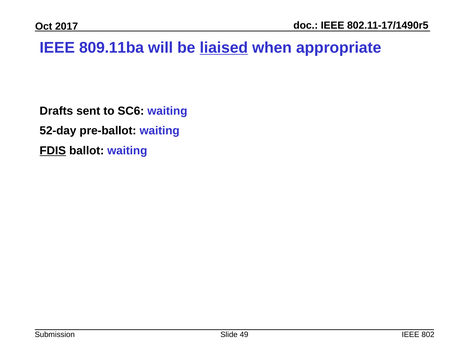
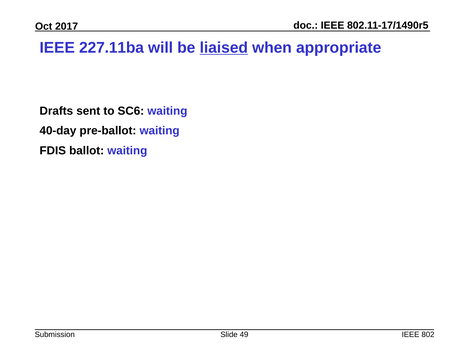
809.11ba: 809.11ba -> 227.11ba (112, 48)
52-day: 52-day -> 40-day (58, 131)
FDIS underline: present -> none (53, 150)
